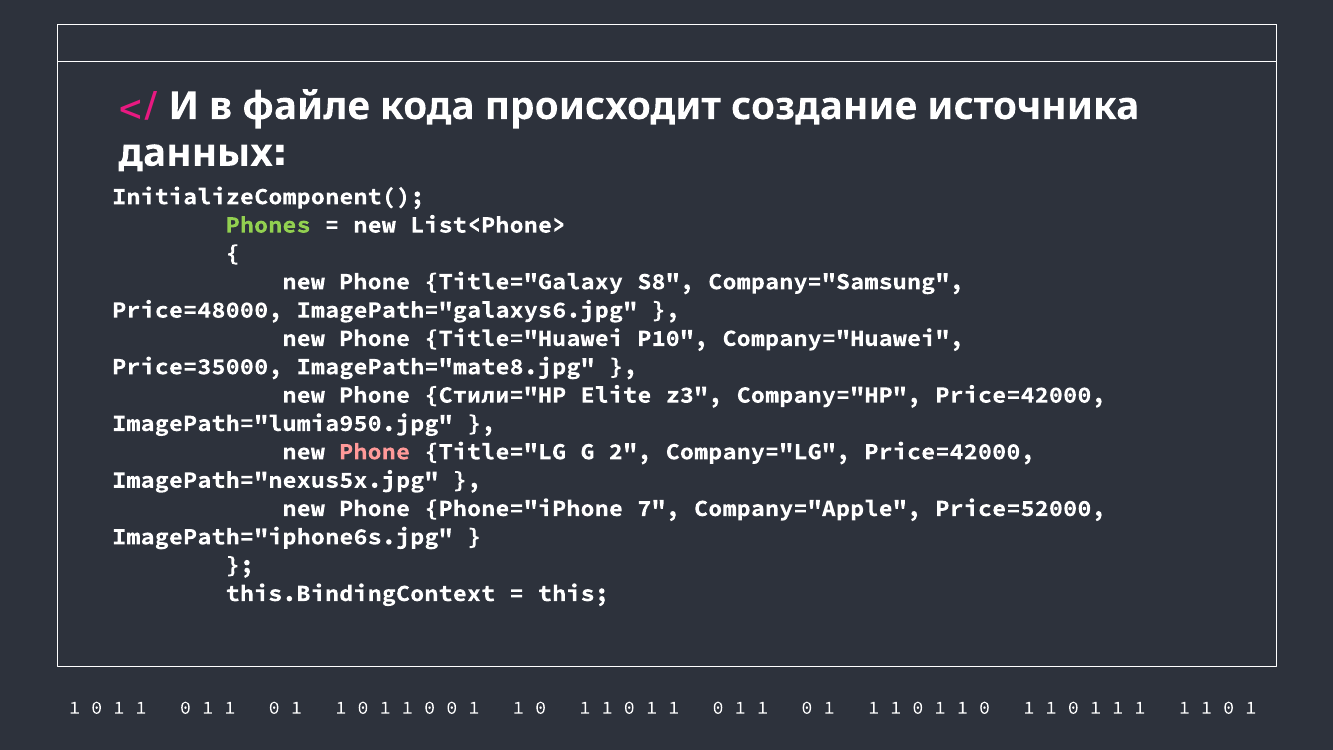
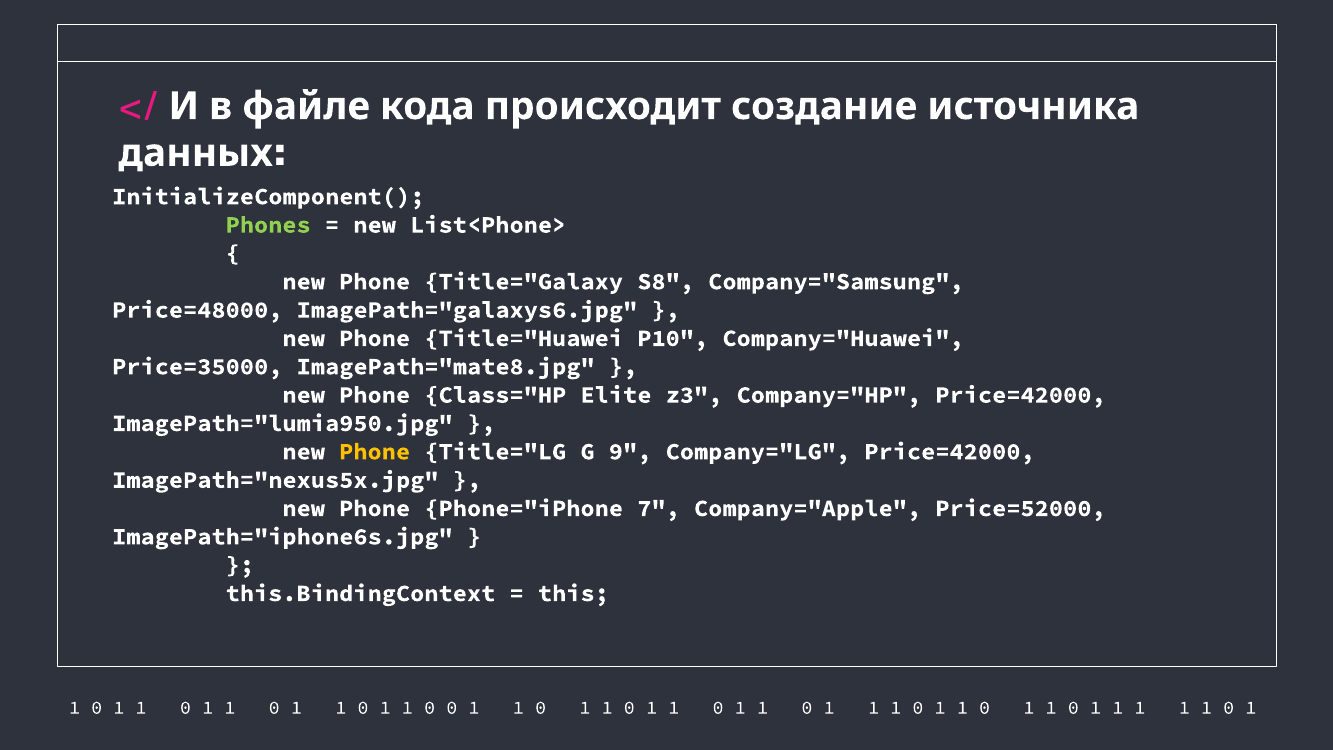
Стили="HP: Стили="HP -> Class="HP (495, 395)
Phone colour: pink -> yellow (375, 451)
2: 2 -> 9 (630, 451)
